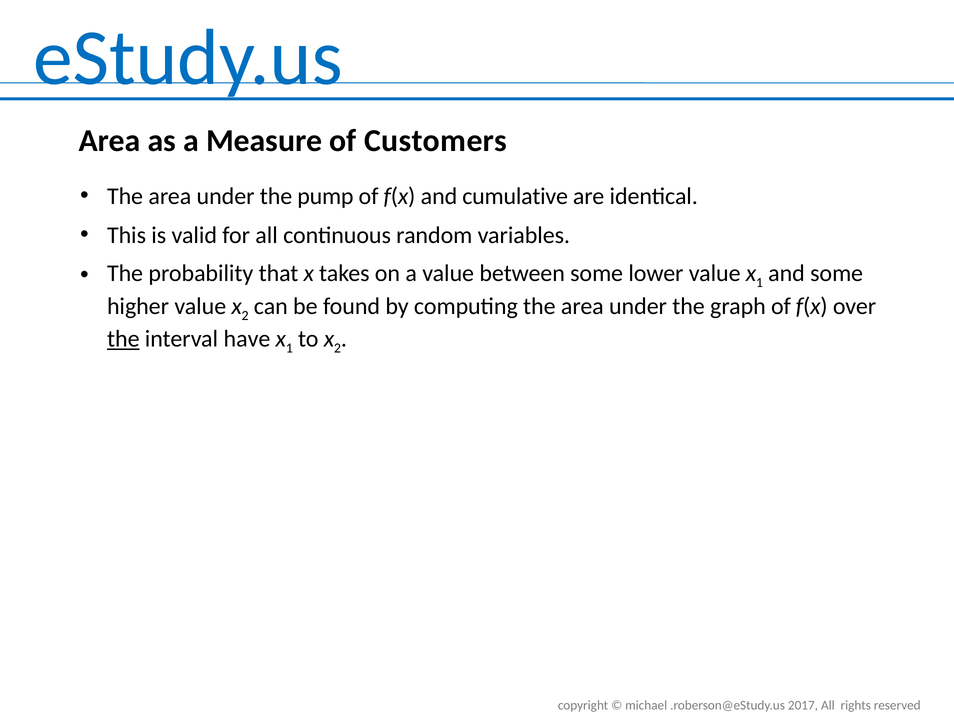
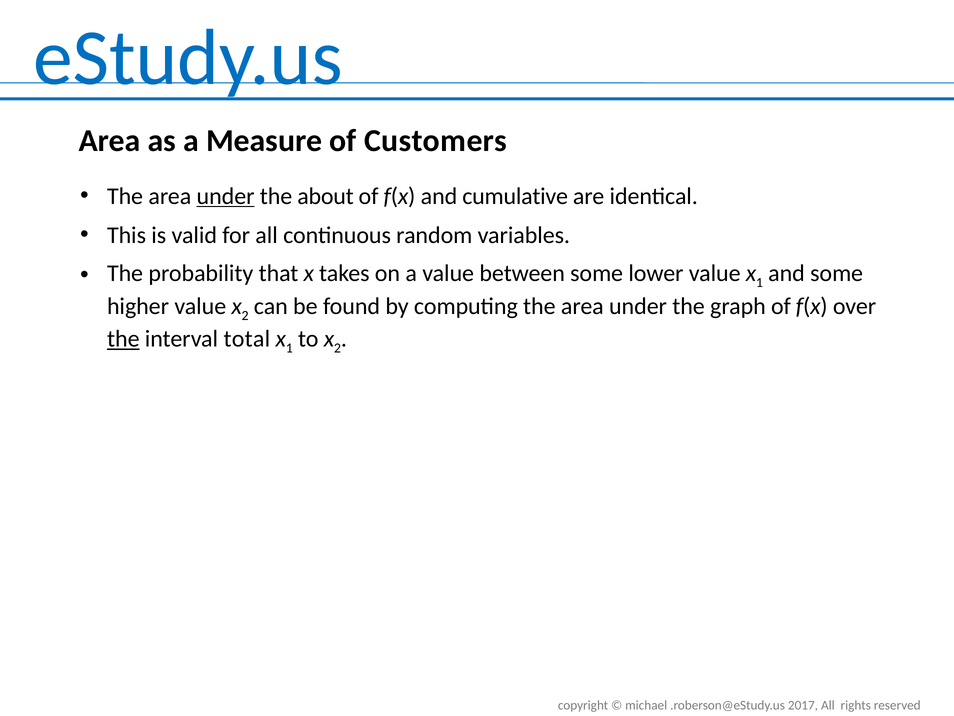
under underline: none -> present (226, 196)
pump: pump -> about (325, 196)
have: have -> total (247, 339)
